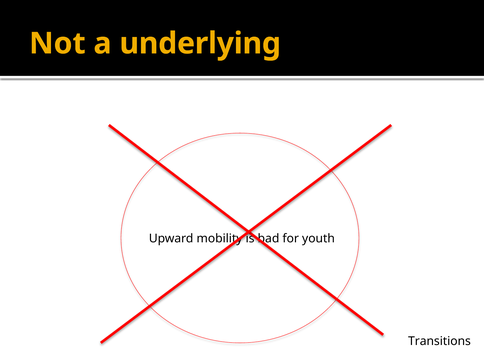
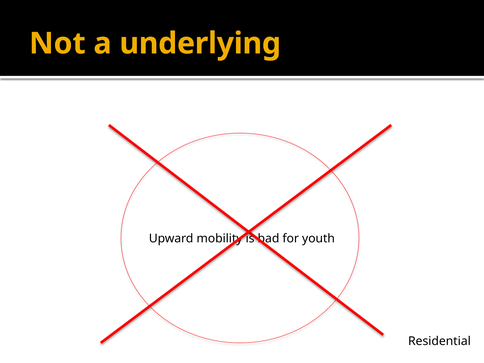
Transitions: Transitions -> Residential (439, 341)
